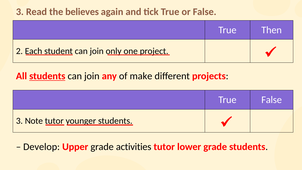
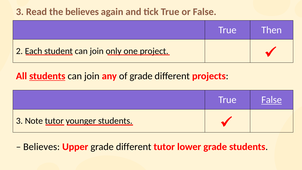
of make: make -> grade (141, 76)
False underline: none -> present (272, 100)
Develop: Develop -> Believes (42, 147)
Upper grade activities: activities -> different (134, 147)
